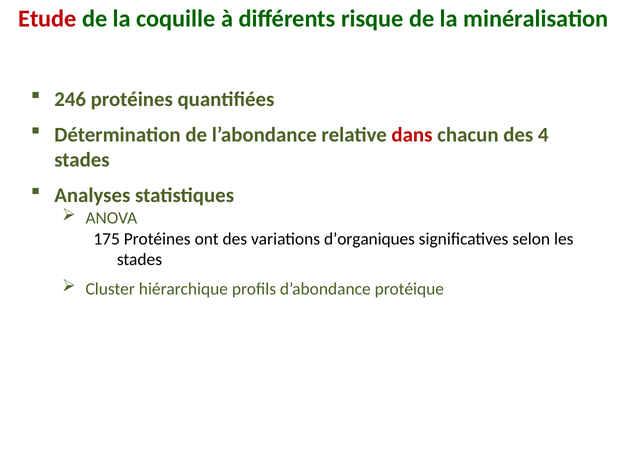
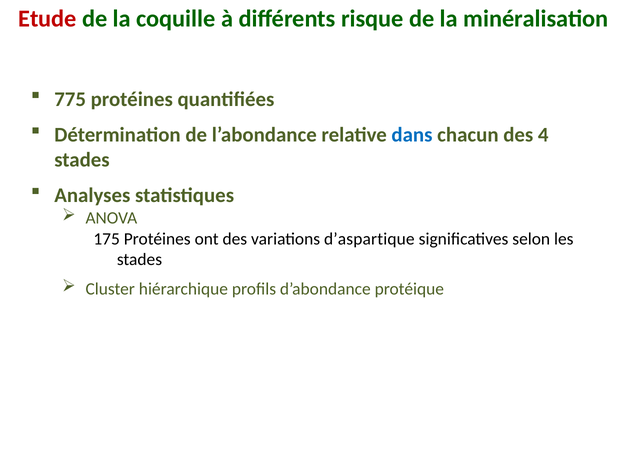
246: 246 -> 775 (70, 100)
dans colour: red -> blue (412, 135)
d’organiques: d’organiques -> d’aspartique (369, 239)
